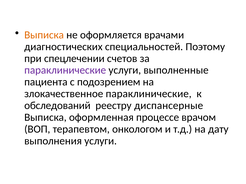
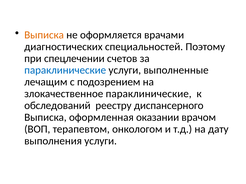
параклинические colour: purple -> blue (65, 70)
пациента: пациента -> лечащим (46, 82)
диспансерные: диспансерные -> диспансерного (169, 106)
процессе: процессе -> оказании (158, 118)
